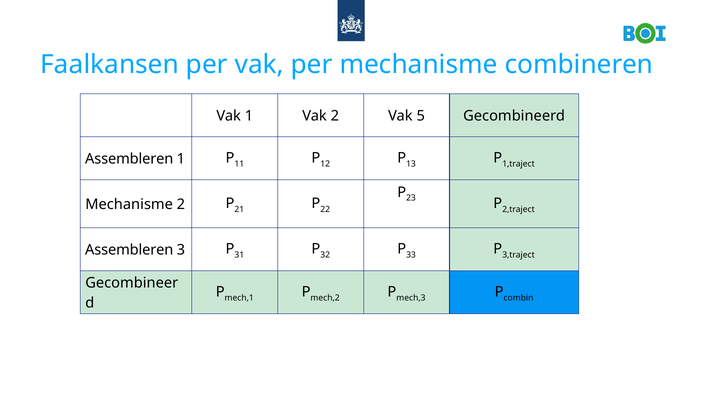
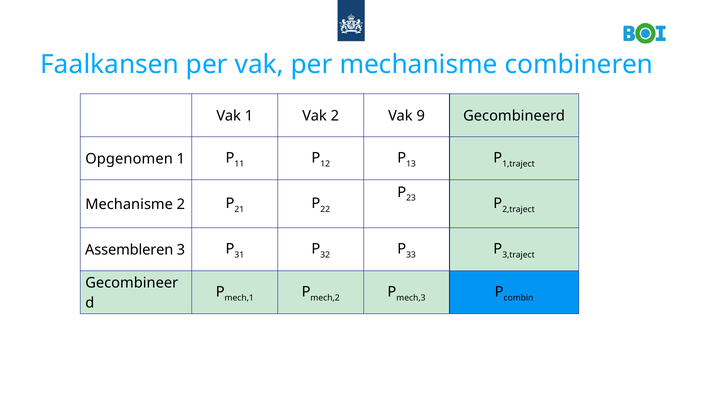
5: 5 -> 9 (421, 116)
Assembleren: Assembleren -> Opgenomen (129, 159)
